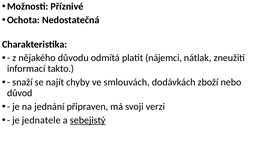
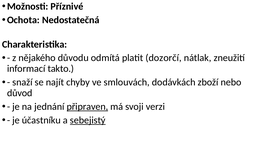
nájemci: nájemci -> dozorčí (164, 58)
připraven underline: none -> present (87, 107)
jednatele: jednatele -> účastníku (41, 120)
